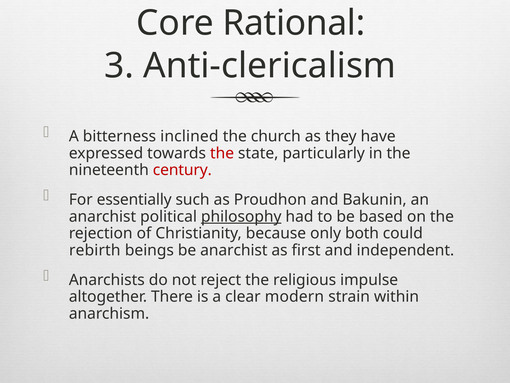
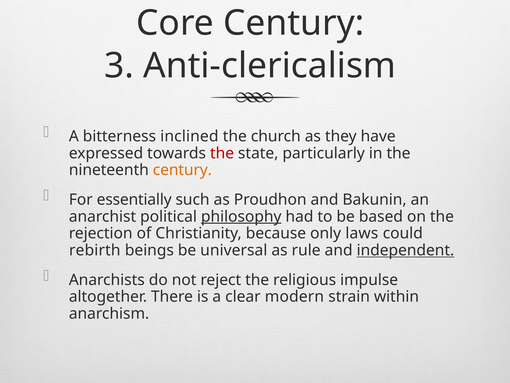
Core Rational: Rational -> Century (294, 23)
century colour: red -> orange (182, 170)
both: both -> laws (362, 233)
be anarchist: anarchist -> universal (234, 250)
first: first -> rule (306, 250)
independent underline: none -> present (405, 250)
